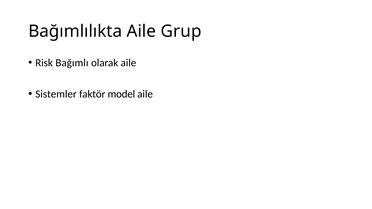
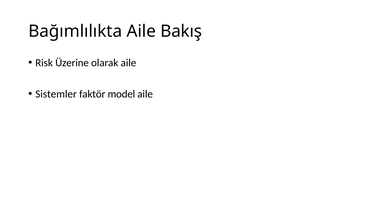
Grup: Grup -> Bakış (181, 31)
Bağımlı: Bağımlı -> Üzerine (72, 63)
